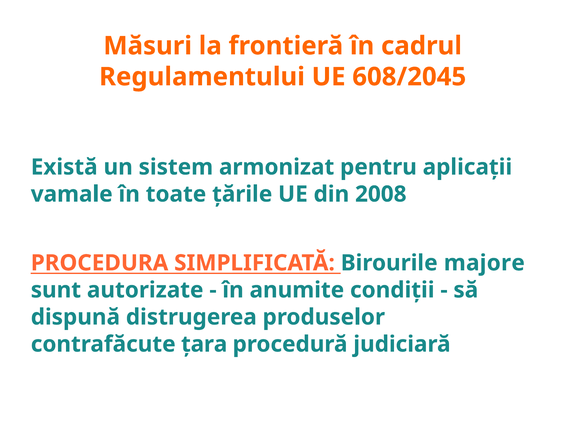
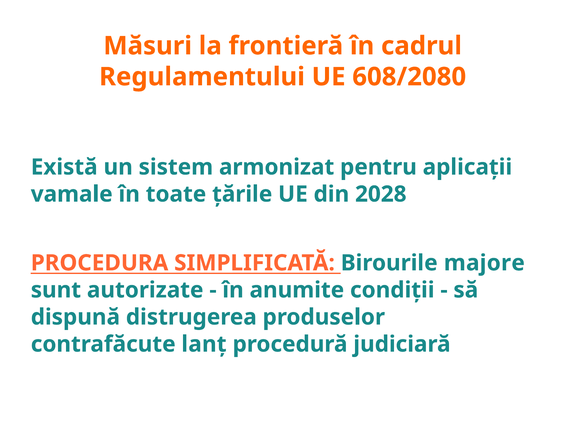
608/2045: 608/2045 -> 608/2080 (409, 77)
2008: 2008 -> 2028 (381, 194)
țara: țara -> lanț (204, 344)
